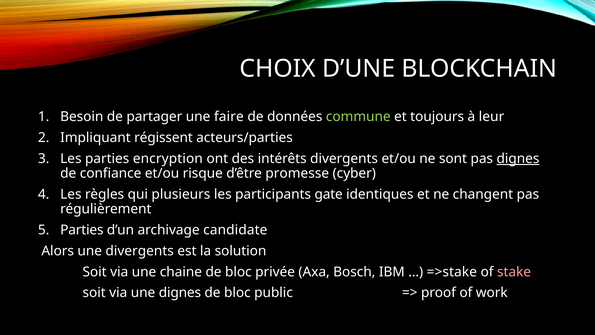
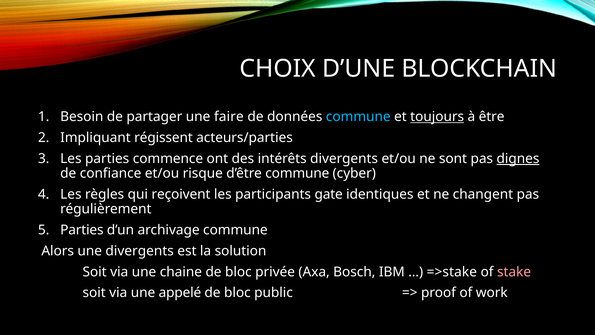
commune colour: light green -> light blue (358, 117)
toujours underline: none -> present (437, 117)
leur: leur -> être (492, 117)
encryption: encryption -> commence (168, 158)
d’être promesse: promesse -> commune (297, 173)
plusieurs: plusieurs -> reçoivent (181, 194)
archivage candidate: candidate -> commune (235, 230)
une dignes: dignes -> appelé (180, 293)
